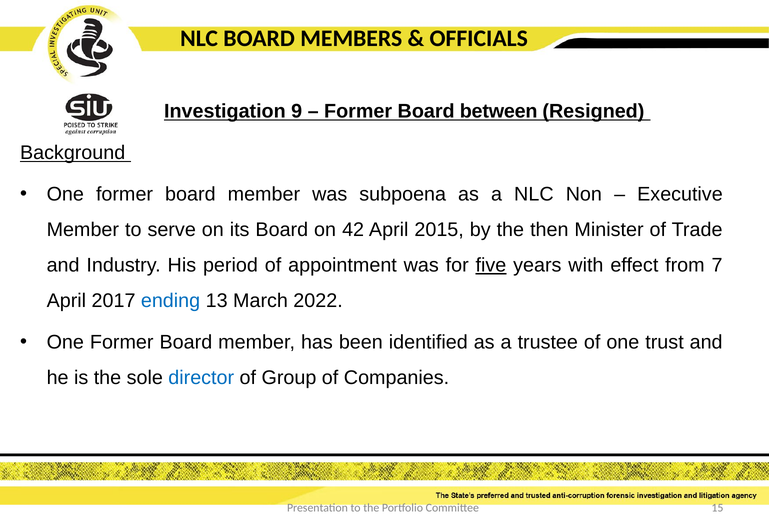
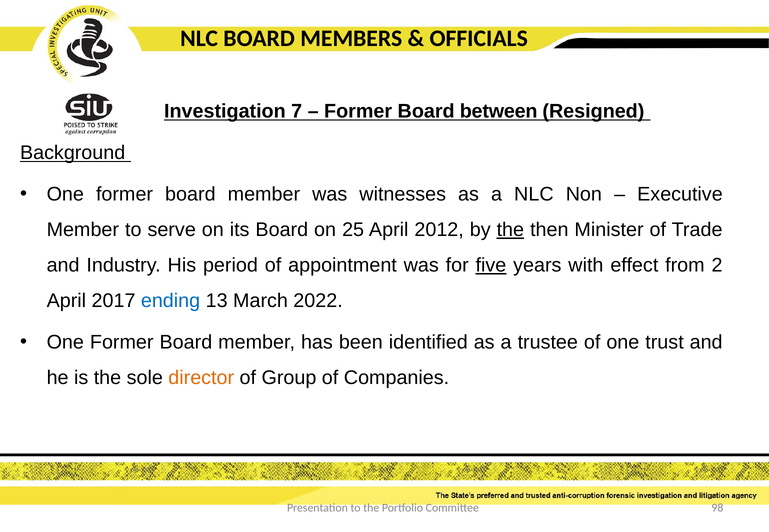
9: 9 -> 7 (297, 111)
subpoena: subpoena -> witnesses (403, 194)
42: 42 -> 25 (353, 230)
2015: 2015 -> 2012 (439, 230)
the underline: none -> present (510, 230)
7: 7 -> 2 (717, 265)
director colour: blue -> orange (201, 378)
15: 15 -> 98 (717, 508)
